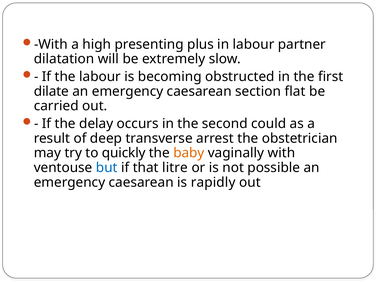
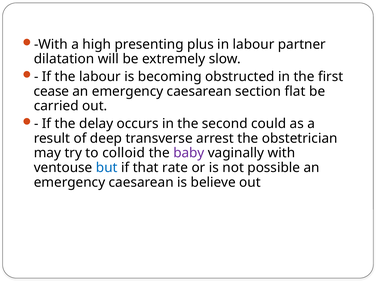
dilate: dilate -> cease (51, 91)
quickly: quickly -> colloid (124, 153)
baby colour: orange -> purple (189, 153)
litre: litre -> rate (175, 168)
rapidly: rapidly -> believe (213, 182)
